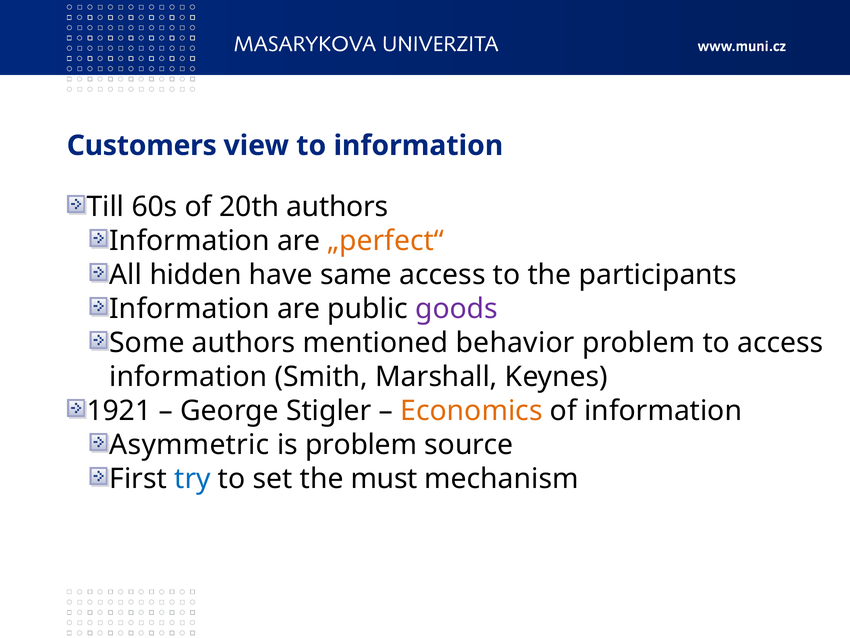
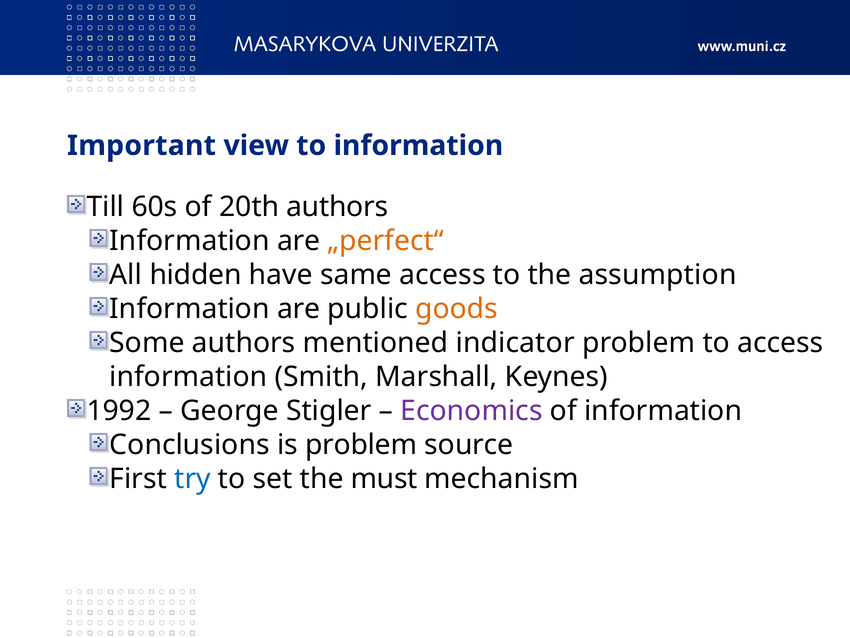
Customers: Customers -> Important (141, 145)
participants: participants -> assumption (658, 275)
goods colour: purple -> orange (457, 309)
behavior: behavior -> indicator (515, 343)
1921: 1921 -> 1992 (119, 411)
Economics colour: orange -> purple (472, 411)
Asymmetric: Asymmetric -> Conclusions (190, 445)
